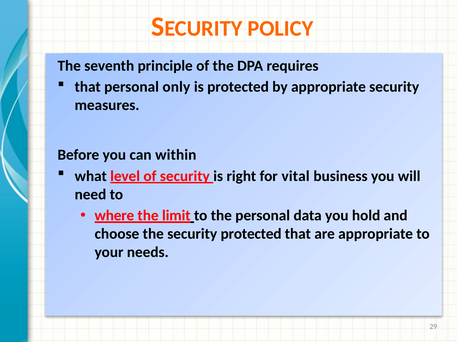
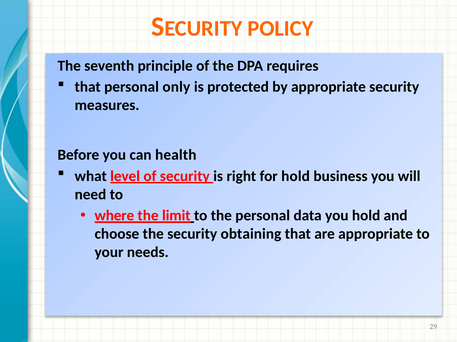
within: within -> health (176, 155)
for vital: vital -> hold (296, 176)
security protected: protected -> obtaining (251, 234)
